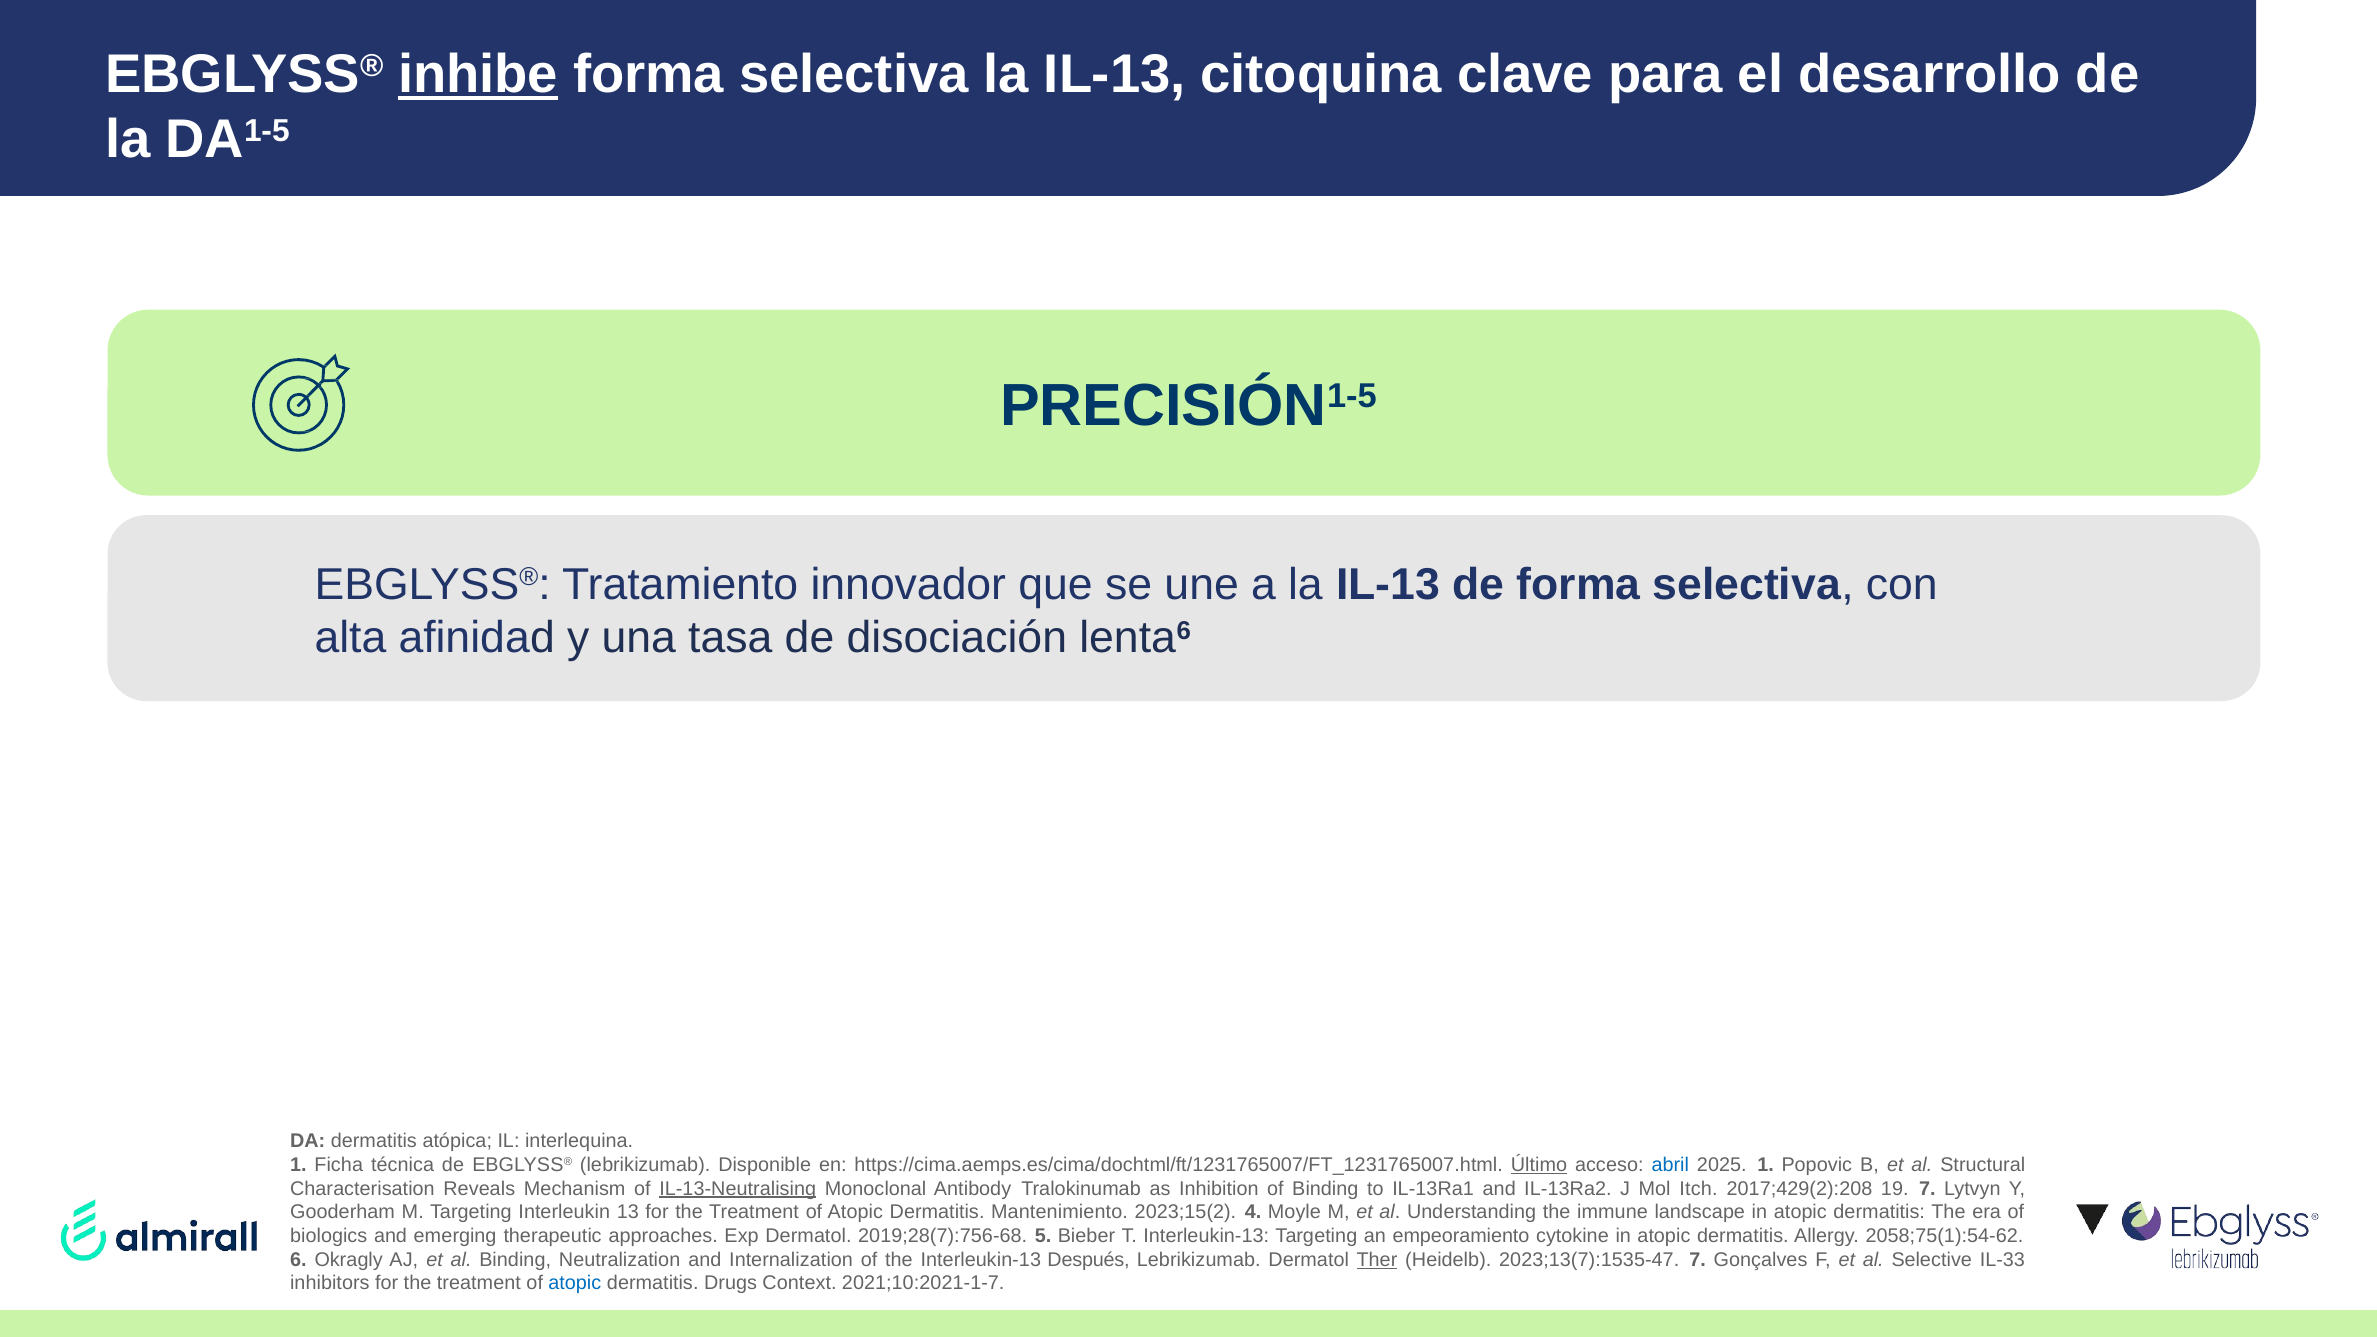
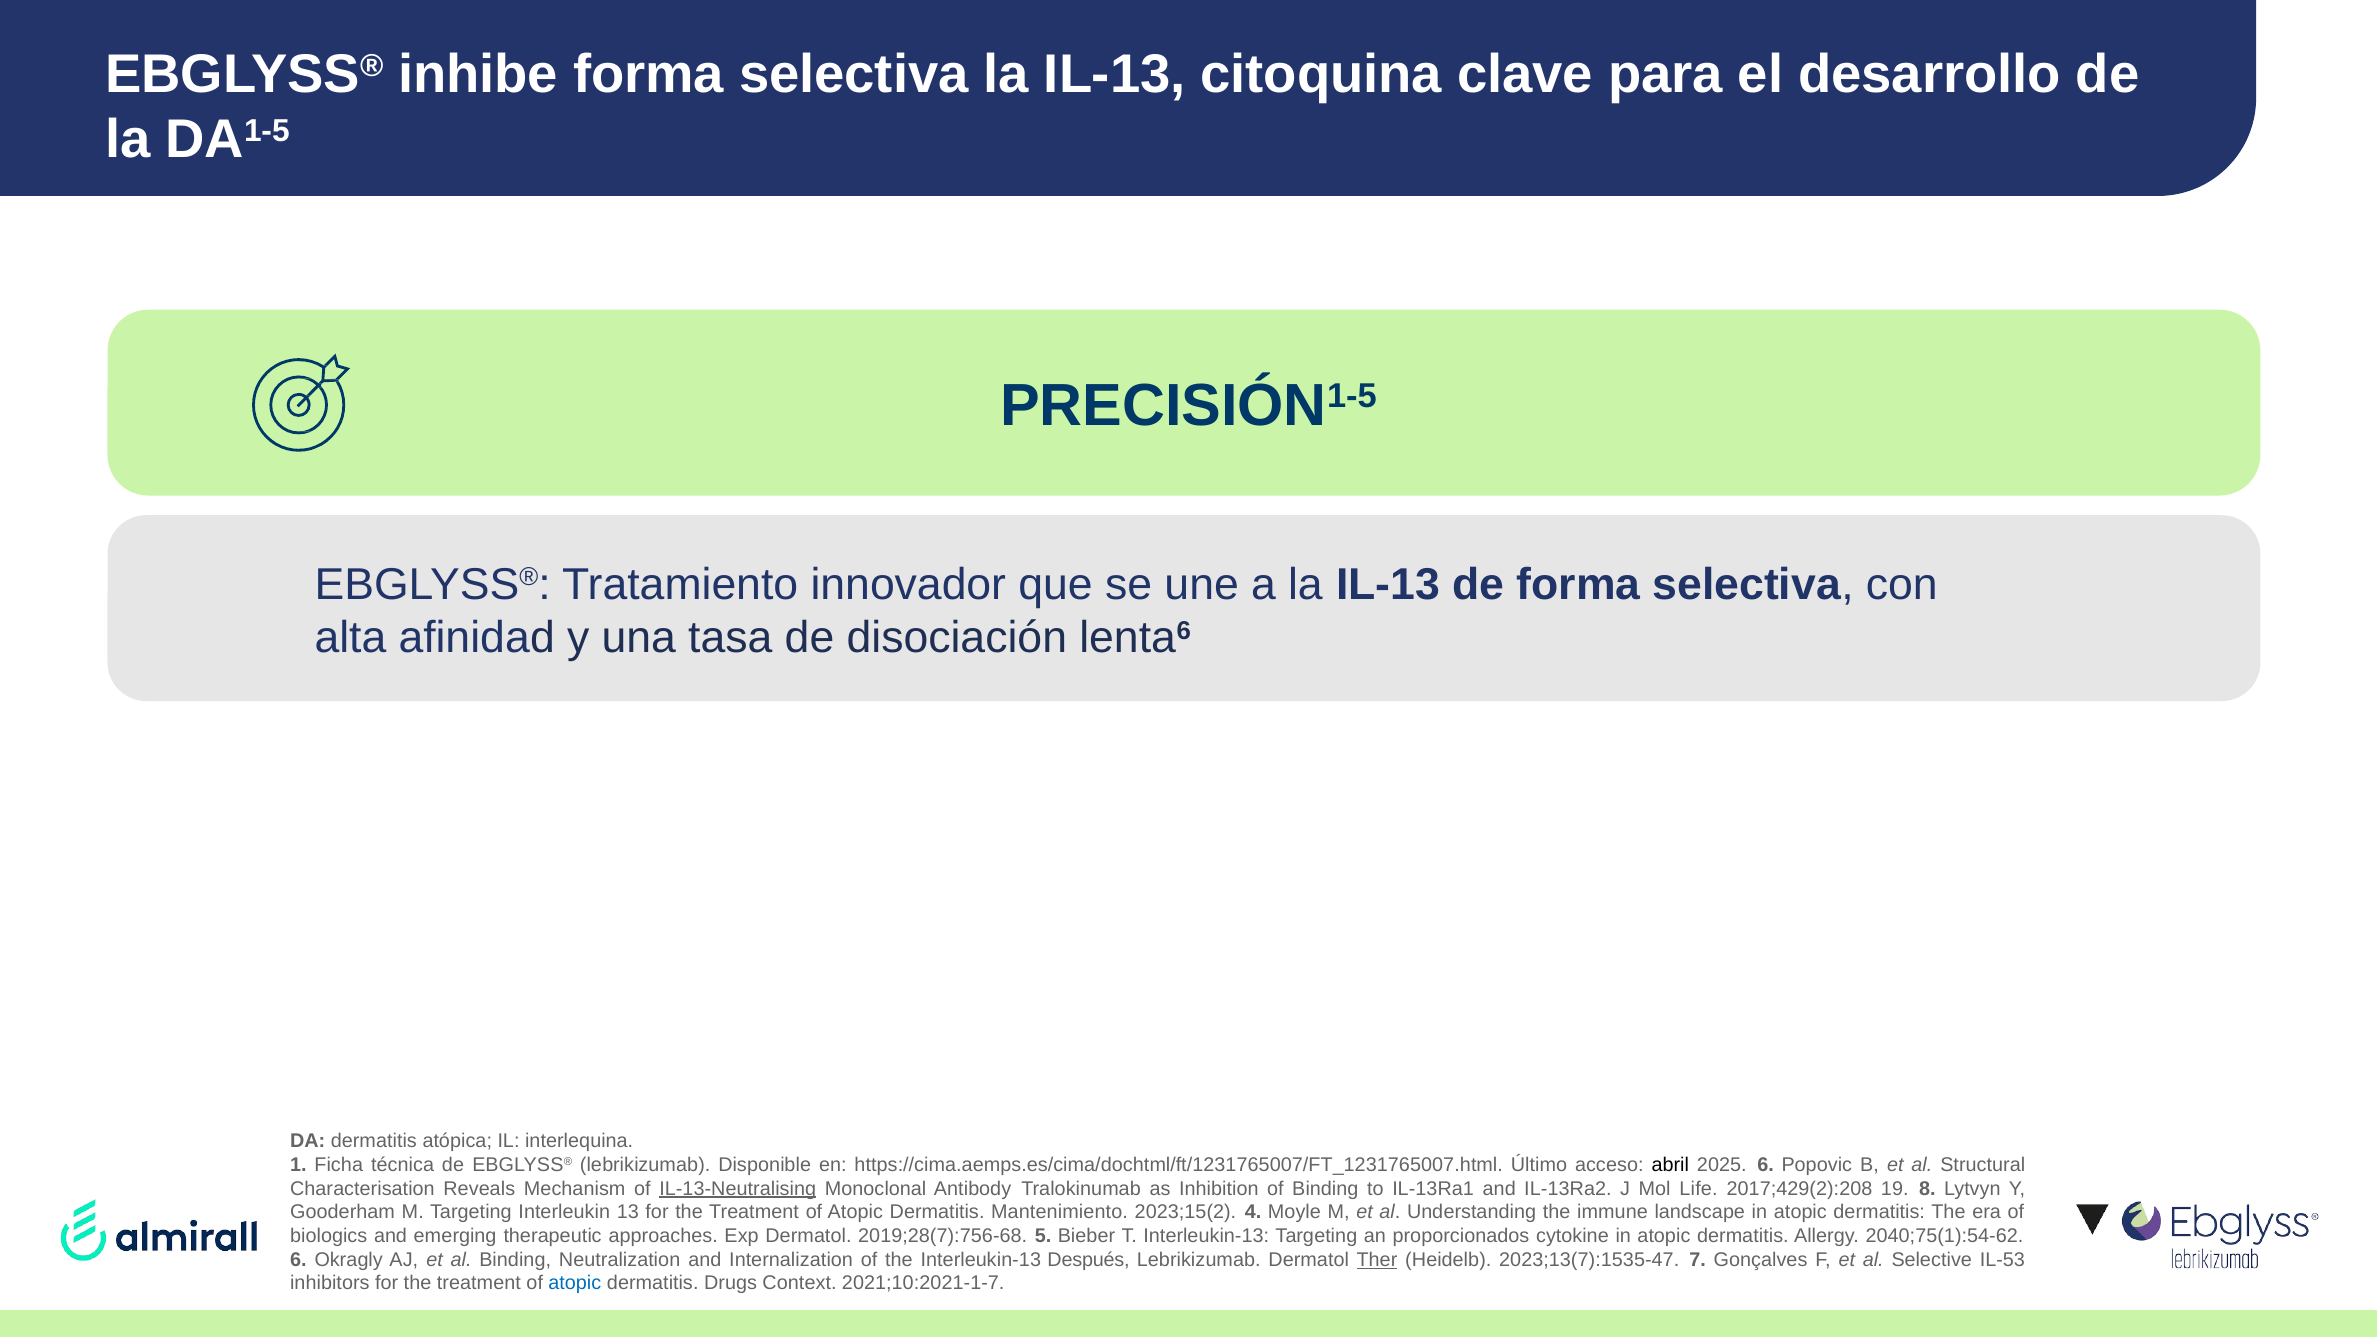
inhibe underline: present -> none (478, 75)
Último underline: present -> none (1539, 1165)
abril colour: blue -> black (1670, 1165)
2025 1: 1 -> 6 (1765, 1165)
Itch: Itch -> Life (1699, 1189)
19 7: 7 -> 8 (1927, 1189)
empeoramiento: empeoramiento -> proporcionados (1461, 1236)
2058;75(1):54-62: 2058;75(1):54-62 -> 2040;75(1):54-62 (1945, 1236)
IL-33: IL-33 -> IL-53 (2002, 1260)
